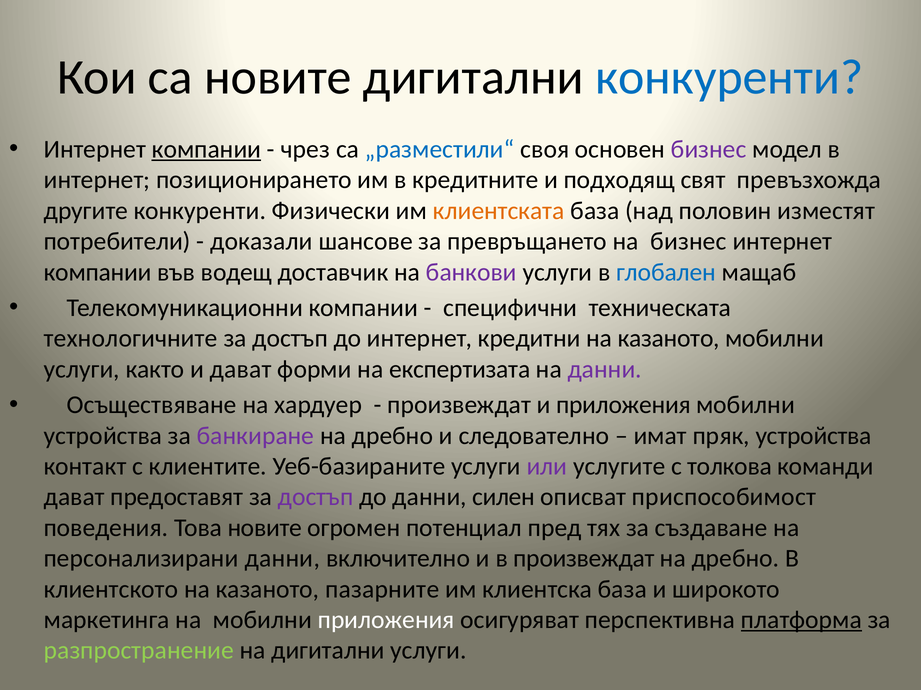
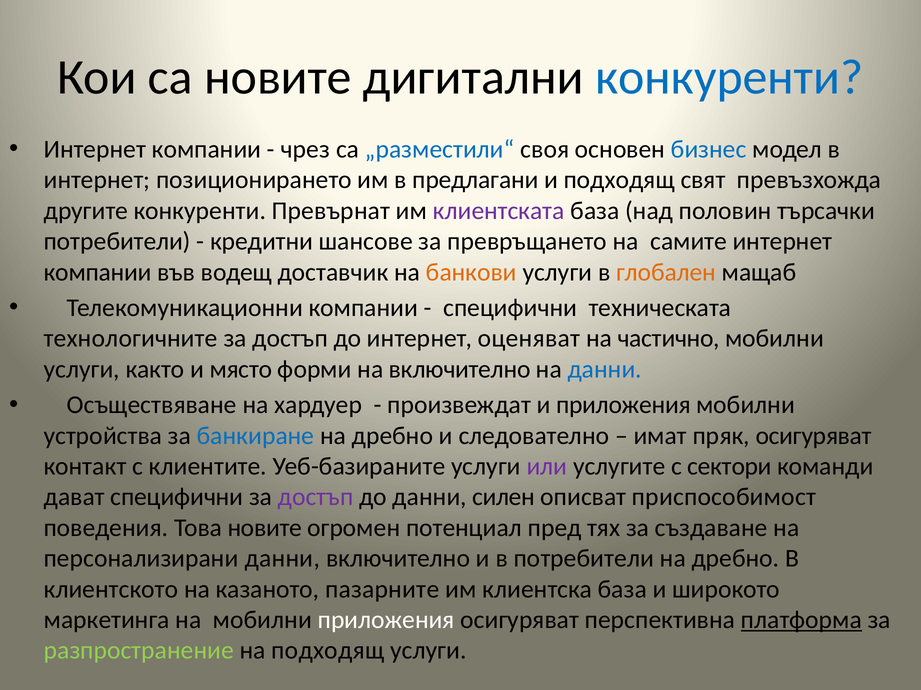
компании underline: present -> none (206, 150)
бизнес colour: purple -> blue (709, 150)
кредитните: кредитните -> предлагани (475, 180)
Физически: Физически -> Превърнат (331, 211)
клиентската colour: orange -> purple (499, 211)
изместят: изместят -> търсачки (826, 211)
доказали: доказали -> кредитни (262, 242)
на бизнес: бизнес -> самите (689, 242)
банкови colour: purple -> orange (471, 272)
глобален colour: blue -> orange (666, 272)
кредитни: кредитни -> оценяват (529, 339)
казаното: казаното -> частично (669, 339)
и дават: дават -> място (241, 370)
на експертизата: експертизата -> включително (460, 370)
данни colour: purple -> blue (605, 370)
банкиране colour: purple -> blue (255, 436)
пряк устройства: устройства -> осигуряват (814, 436)
толкова: толкова -> сектори (730, 467)
дават предоставят: предоставят -> специфични (177, 498)
в произвеждат: произвеждат -> потребители (584, 559)
на дигитални: дигитални -> подходящ (328, 651)
